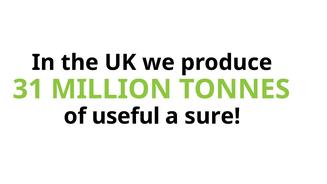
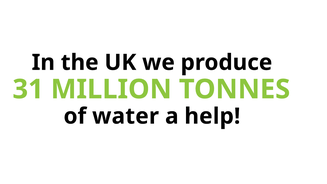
useful: useful -> water (126, 116)
sure: sure -> help (212, 116)
